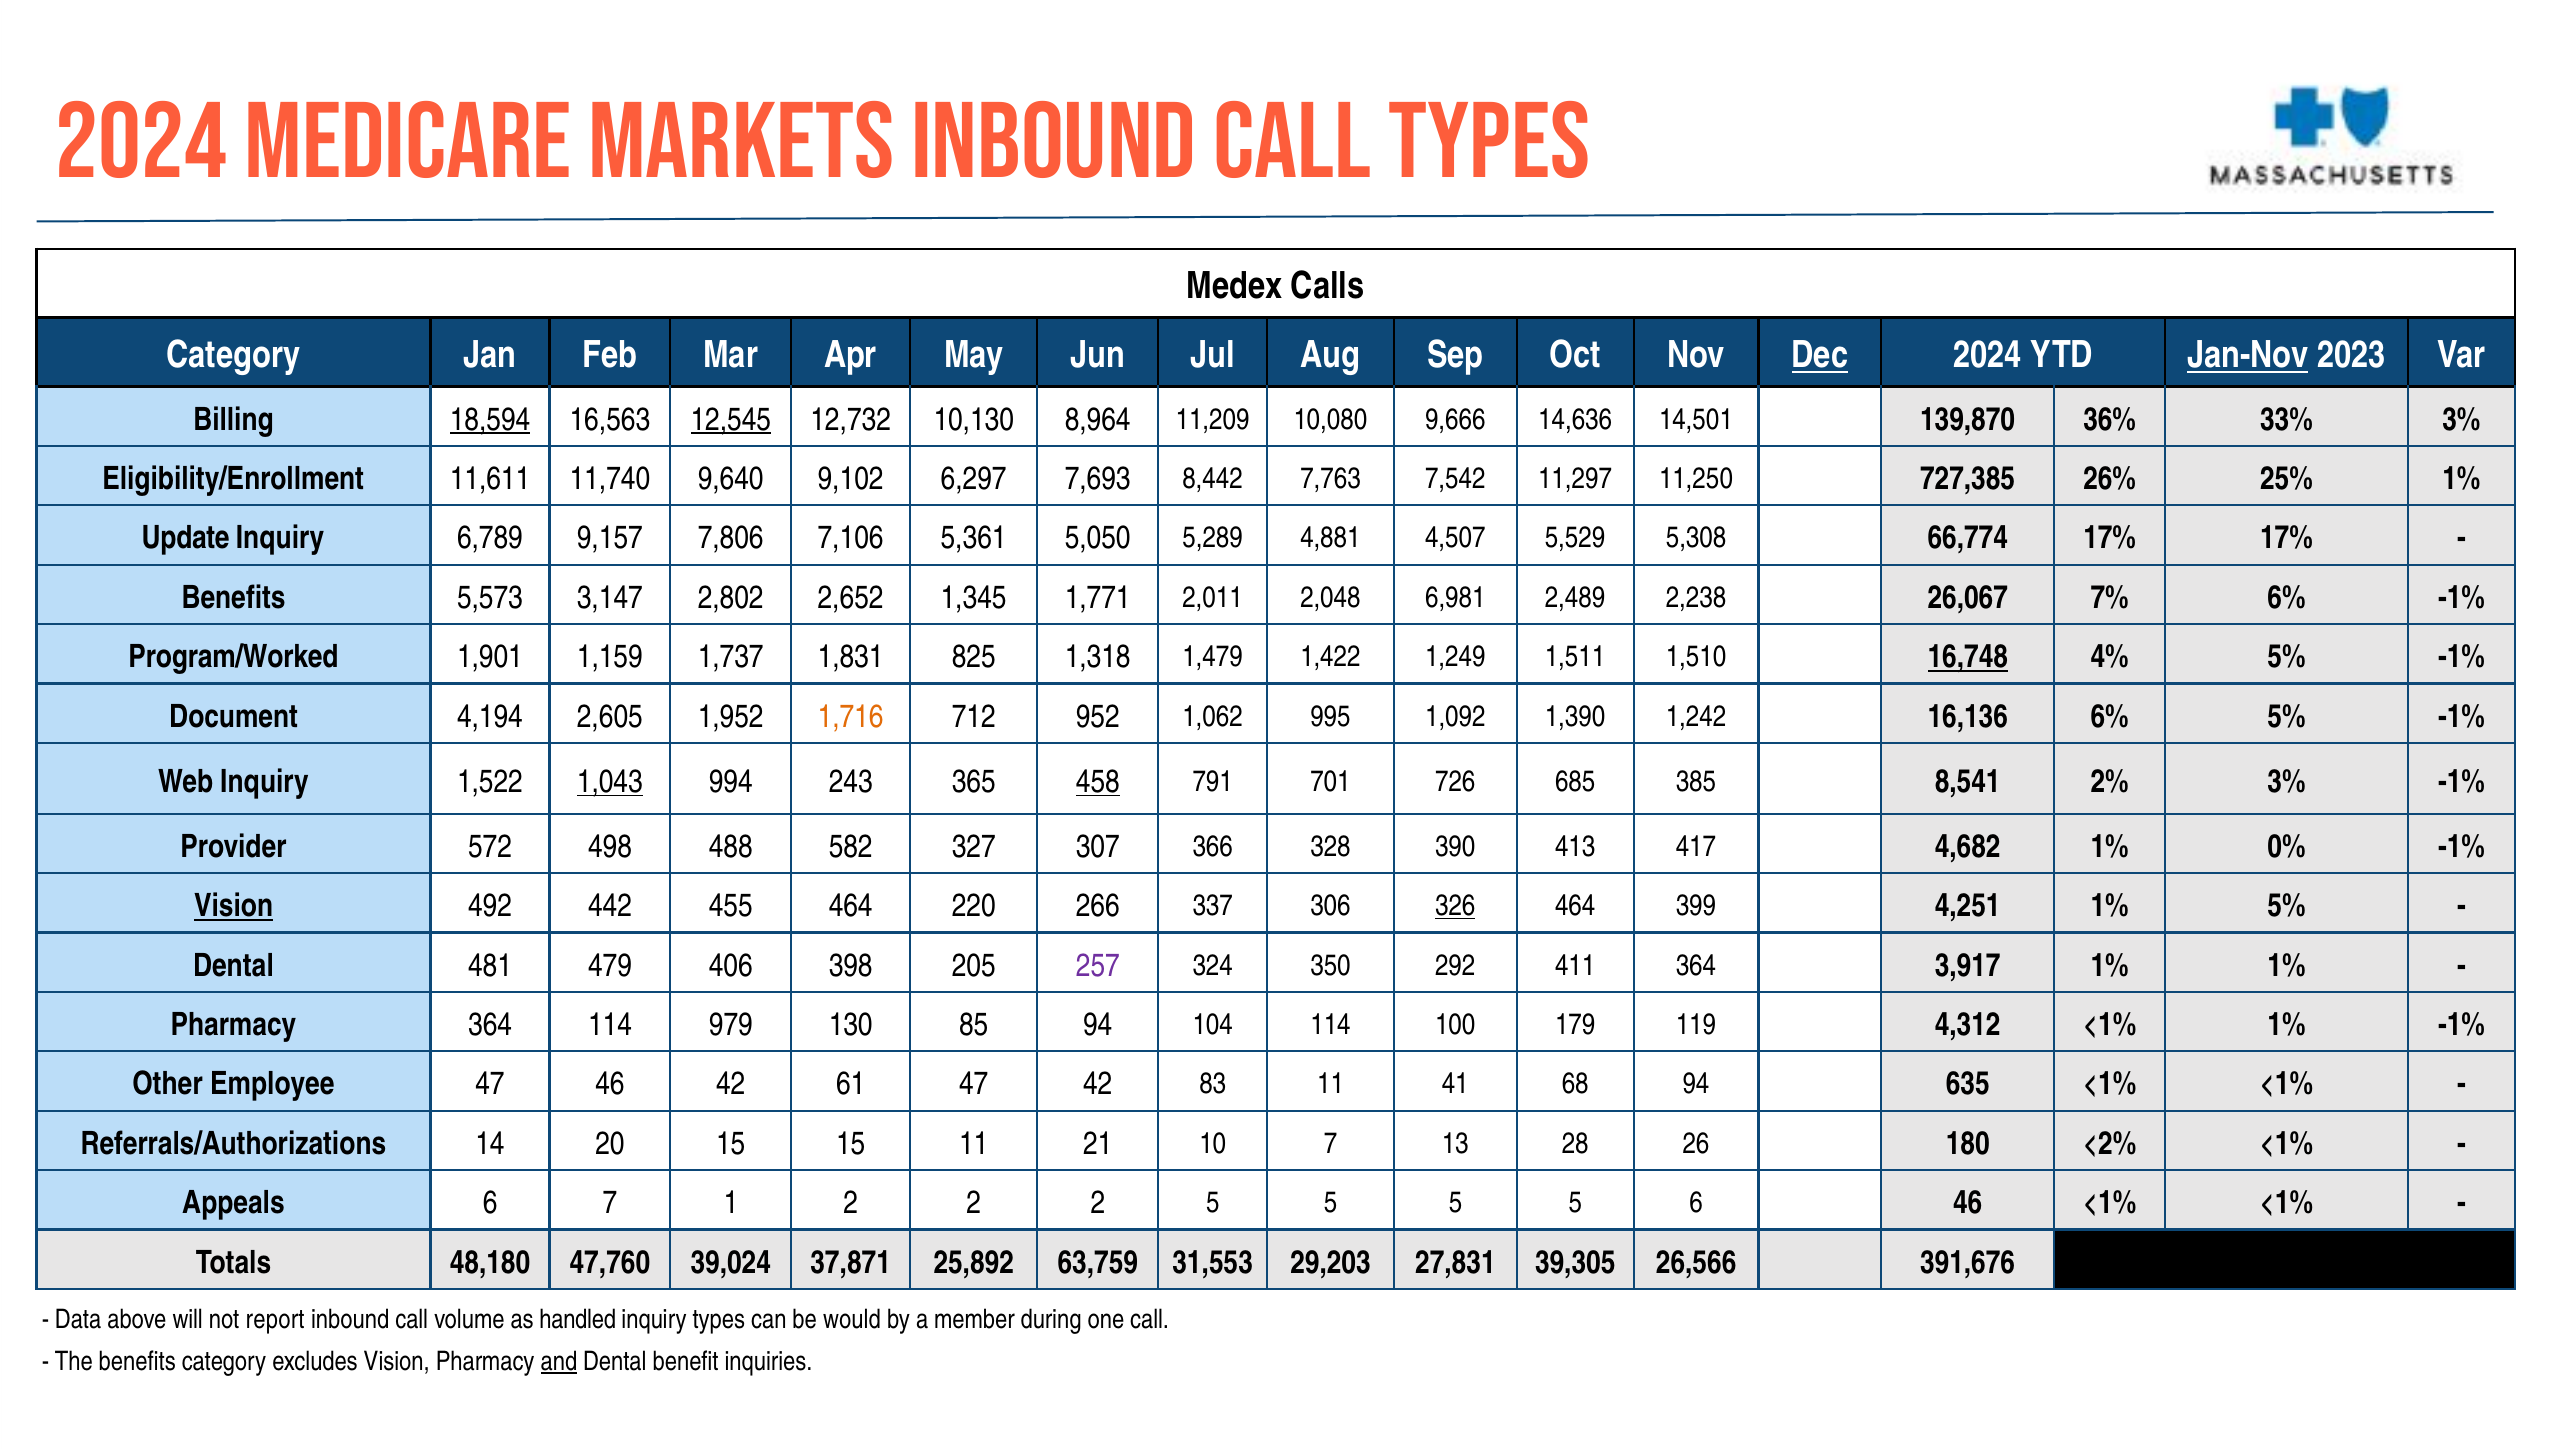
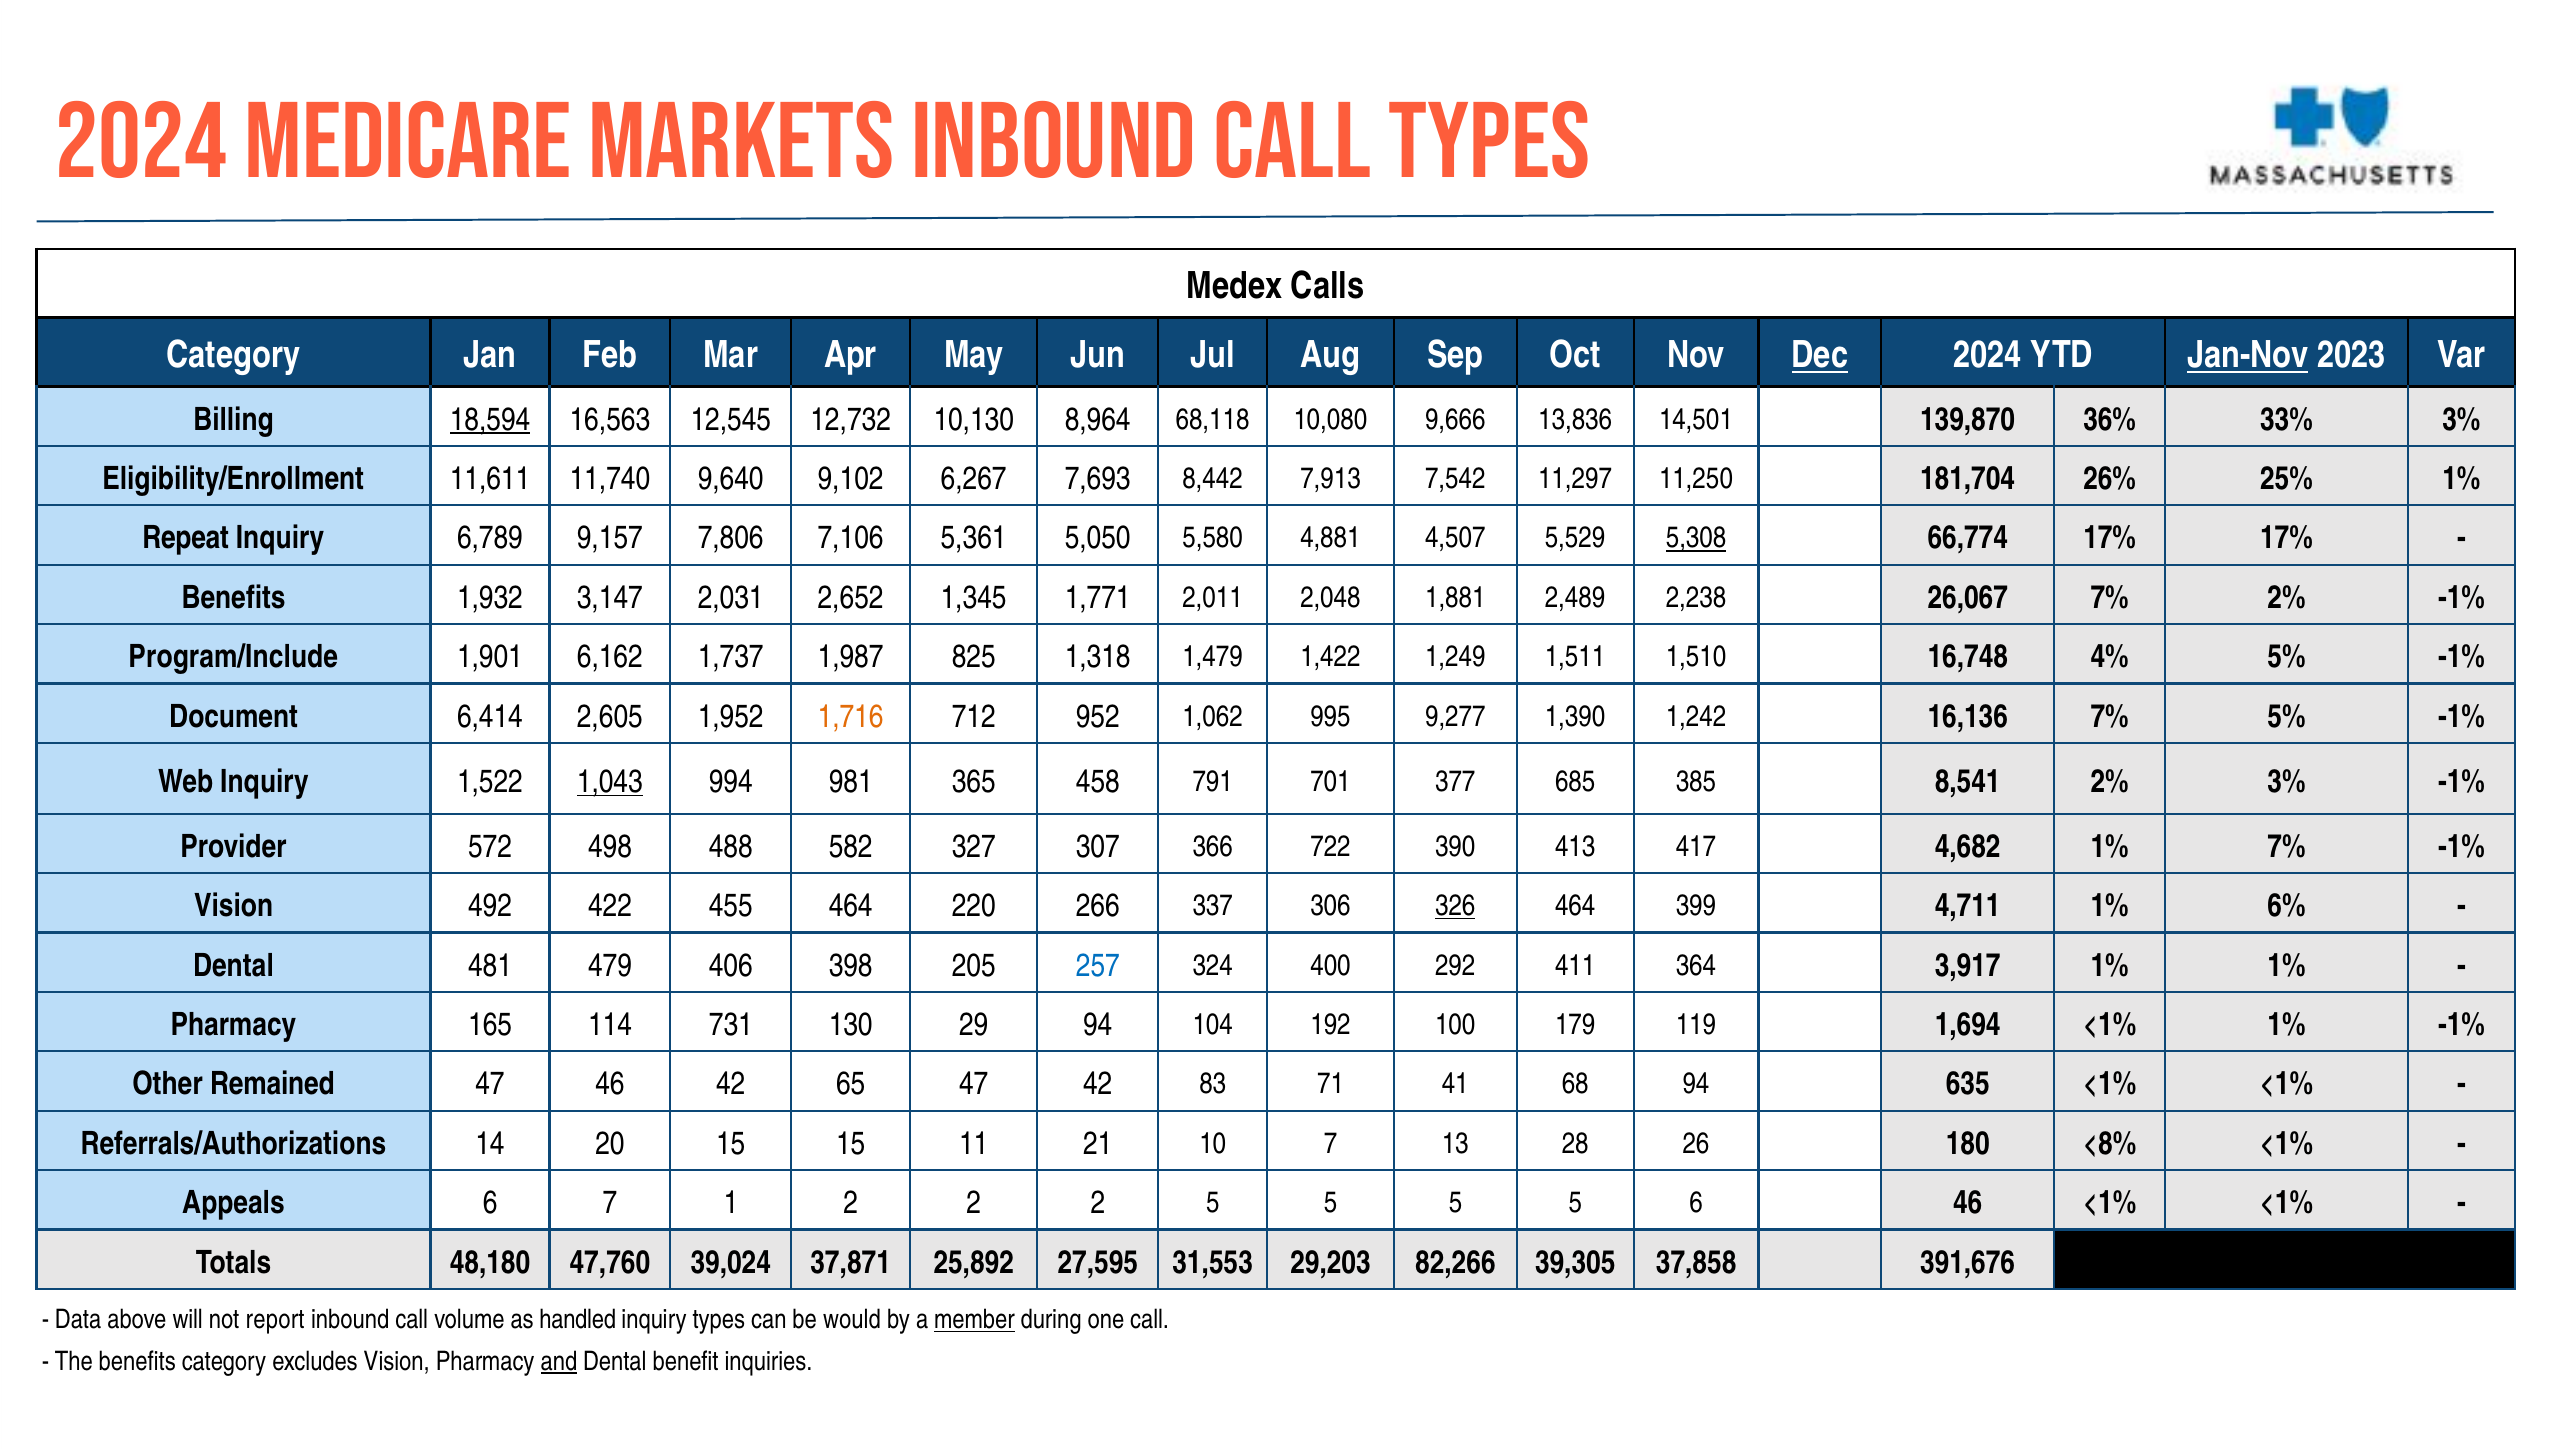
12,545 underline: present -> none (731, 420)
11,209: 11,209 -> 68,118 (1213, 419)
14,636: 14,636 -> 13,836 (1575, 419)
6,297: 6,297 -> 6,267 (974, 479)
7,763: 7,763 -> 7,913 (1331, 479)
727,385: 727,385 -> 181,704 (1968, 479)
Update: Update -> Repeat (186, 538)
5,289: 5,289 -> 5,580 (1213, 538)
5,308 underline: none -> present (1696, 538)
5,573: 5,573 -> 1,932 (490, 598)
2,802: 2,802 -> 2,031 (731, 598)
6,981: 6,981 -> 1,881 (1455, 598)
7% 6%: 6% -> 2% (2287, 598)
Program/Worked: Program/Worked -> Program/Include (233, 657)
1,159: 1,159 -> 6,162 (610, 657)
1,831: 1,831 -> 1,987 (851, 657)
16,748 underline: present -> none (1968, 657)
4,194: 4,194 -> 6,414 (490, 717)
1,092: 1,092 -> 9,277 (1455, 716)
16,136 6%: 6% -> 7% (2110, 716)
243: 243 -> 981 (851, 782)
458 underline: present -> none (1098, 782)
726: 726 -> 377 (1455, 781)
328: 328 -> 722 (1331, 846)
1% 0%: 0% -> 7% (2287, 847)
Vision underline: present -> none (234, 906)
442: 442 -> 422 (610, 906)
4,251: 4,251 -> 4,711 (1968, 906)
1% 5%: 5% -> 6% (2287, 906)
257 colour: purple -> blue (1098, 965)
350: 350 -> 400 (1331, 965)
Pharmacy 364: 364 -> 165 (490, 1025)
979: 979 -> 731 (731, 1025)
85: 85 -> 29 (974, 1025)
104 114: 114 -> 192 (1331, 1025)
4,312: 4,312 -> 1,694 (1968, 1025)
Employee: Employee -> Remained (272, 1084)
61: 61 -> 65 (851, 1084)
83 11: 11 -> 71 (1331, 1084)
<2%: <2% -> <8% (2110, 1144)
63,759: 63,759 -> 27,595 (1098, 1262)
27,831: 27,831 -> 82,266 (1455, 1262)
26,566: 26,566 -> 37,858 (1696, 1262)
member underline: none -> present (974, 1320)
